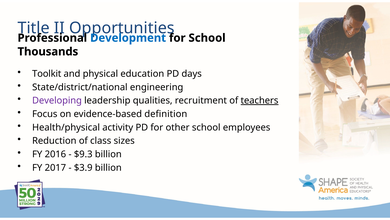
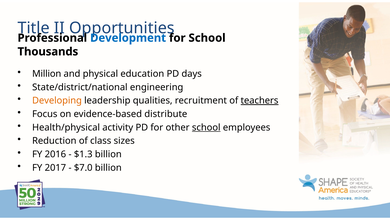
Toolkit: Toolkit -> Million (47, 74)
Developing colour: purple -> orange (57, 100)
definition: definition -> distribute (166, 114)
school underline: none -> present (206, 127)
$9.3: $9.3 -> $1.3 (83, 154)
$3.9: $3.9 -> $7.0 (83, 167)
